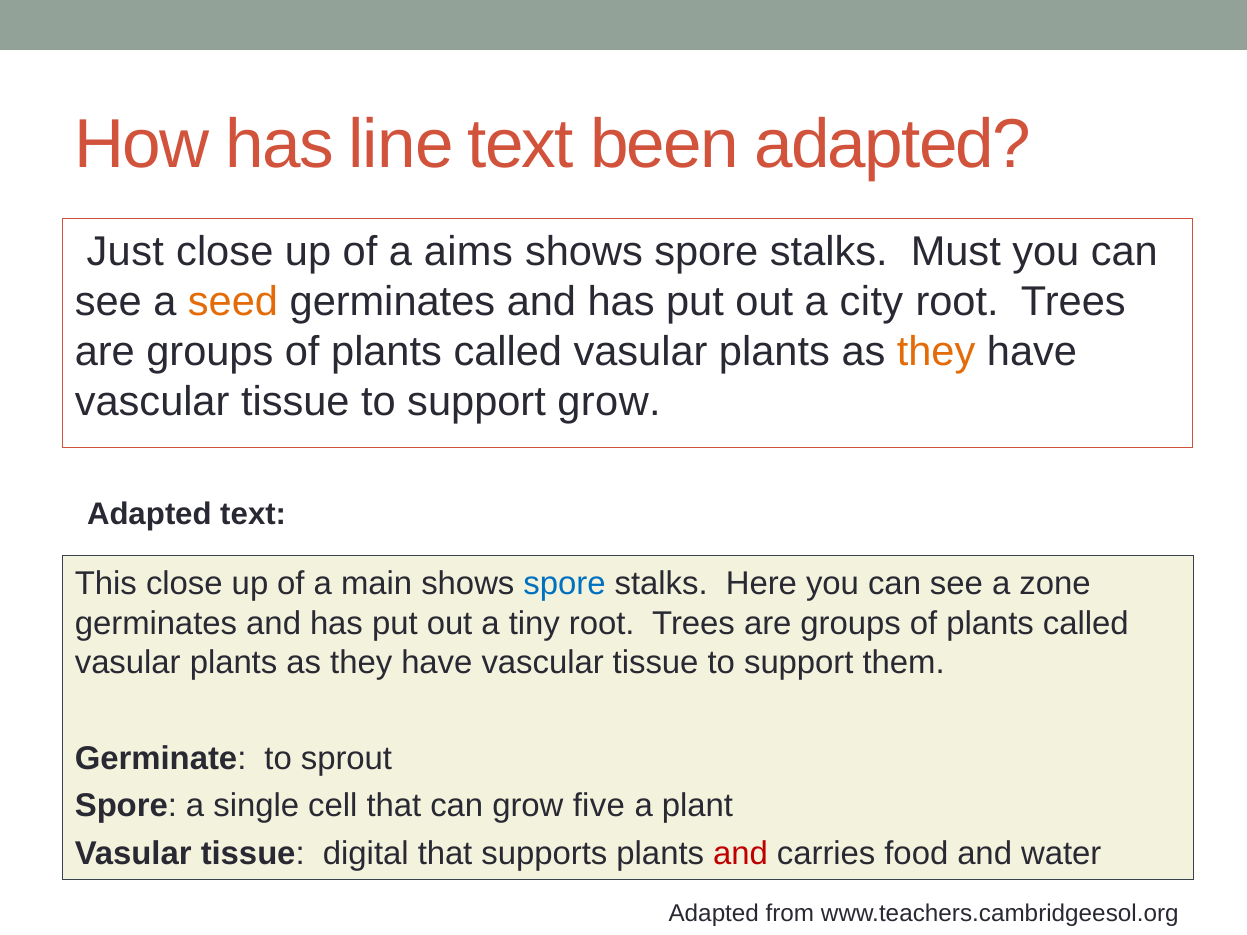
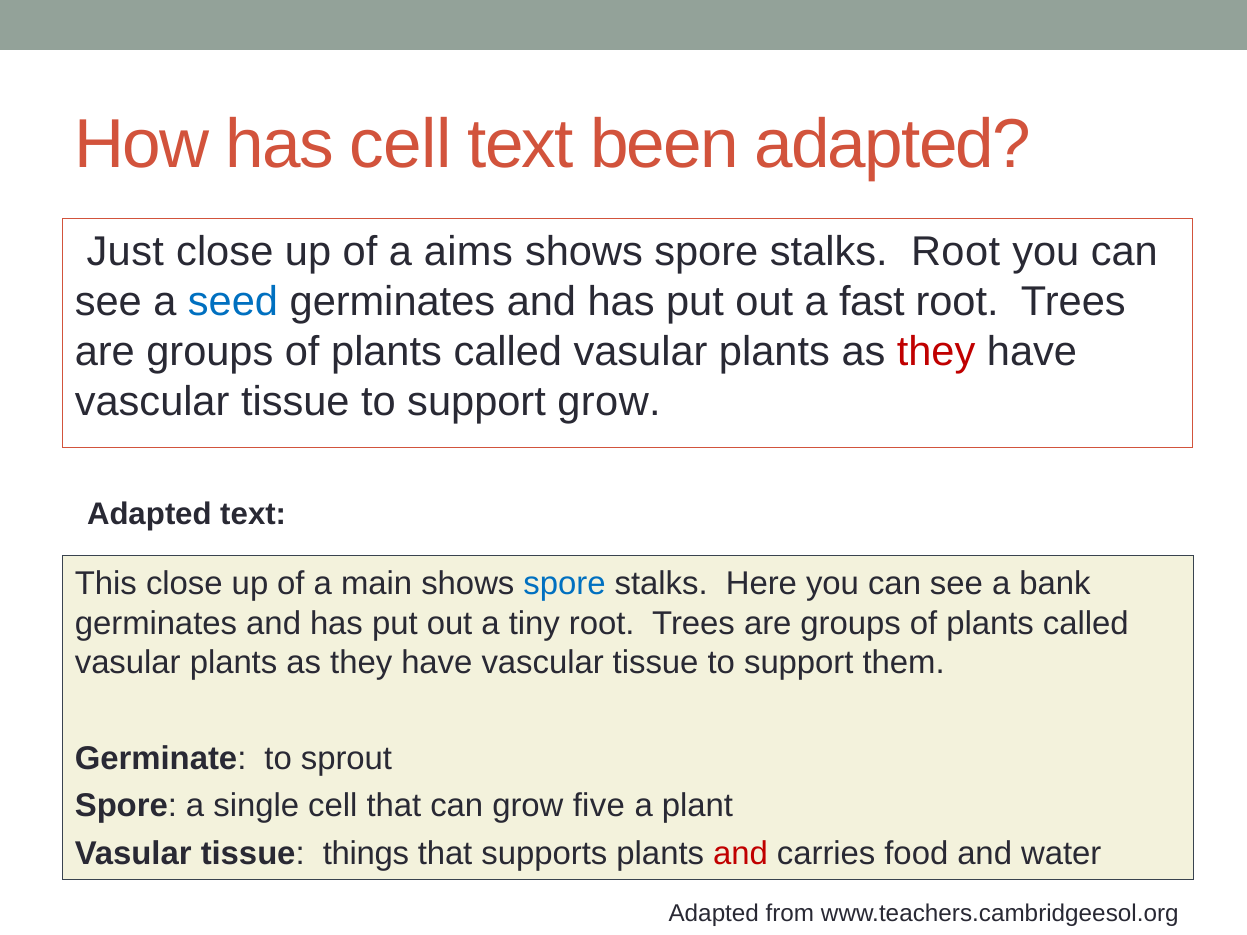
has line: line -> cell (401, 145)
stalks Must: Must -> Root (956, 252)
seed colour: orange -> blue (233, 302)
city: city -> fast (872, 302)
they colour: orange -> red (936, 352)
zone: zone -> bank (1055, 584)
digital: digital -> things (366, 854)
